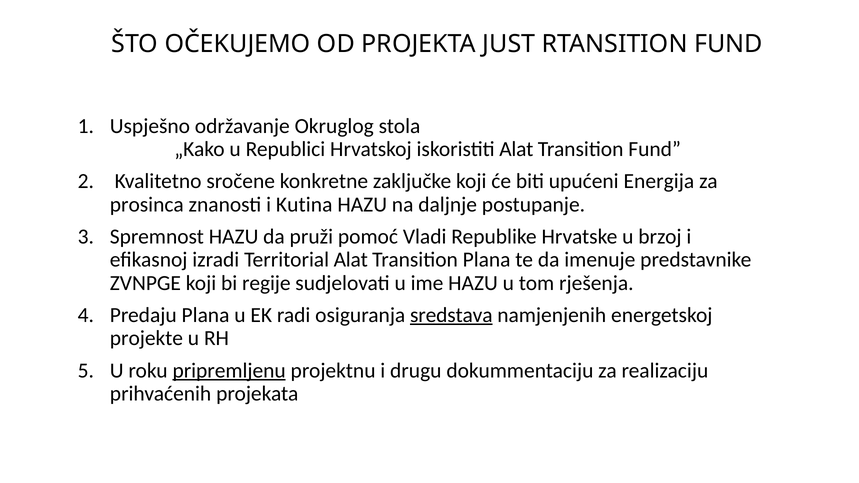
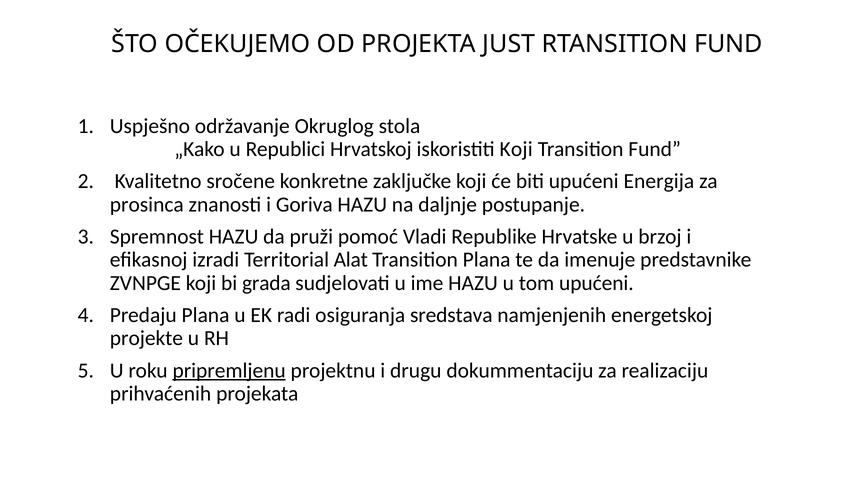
iskoristiti Alat: Alat -> Koji (516, 149)
Kutina: Kutina -> Goriva (304, 205)
regije: regije -> grada (266, 283)
tom rješenja: rješenja -> upućeni (596, 283)
sredstava underline: present -> none (451, 315)
